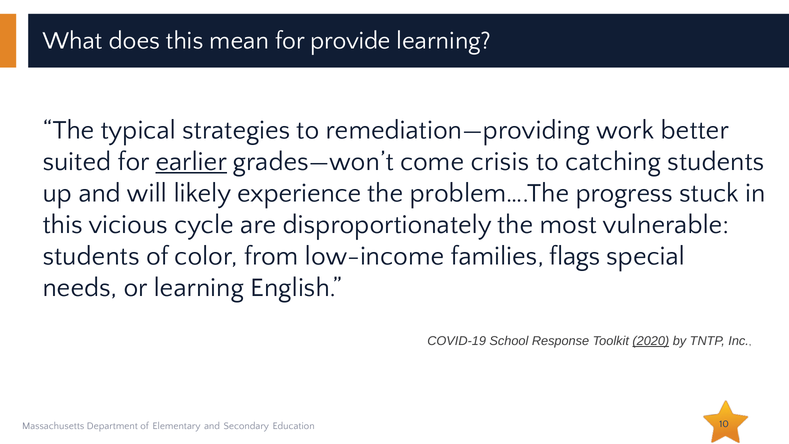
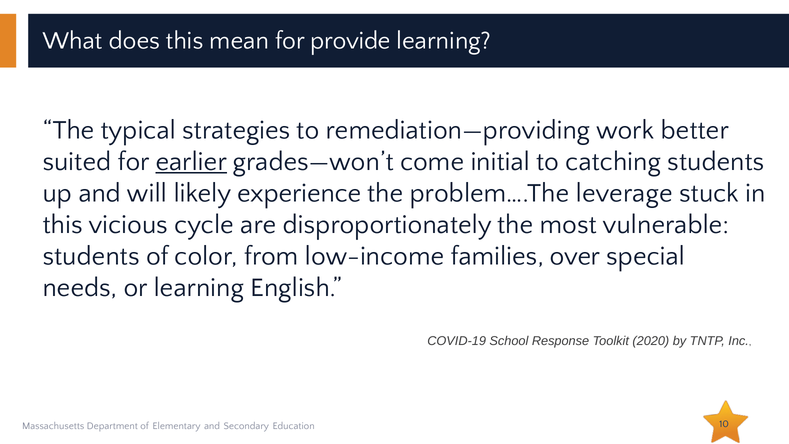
crisis: crisis -> initial (500, 161)
progress: progress -> leverage (624, 193)
flags: flags -> over (575, 256)
2020 underline: present -> none (651, 341)
